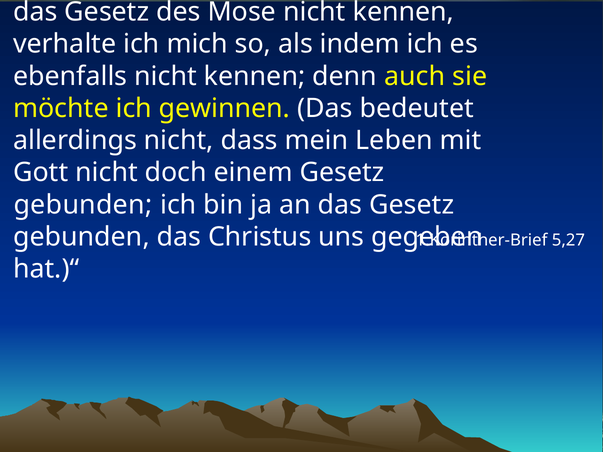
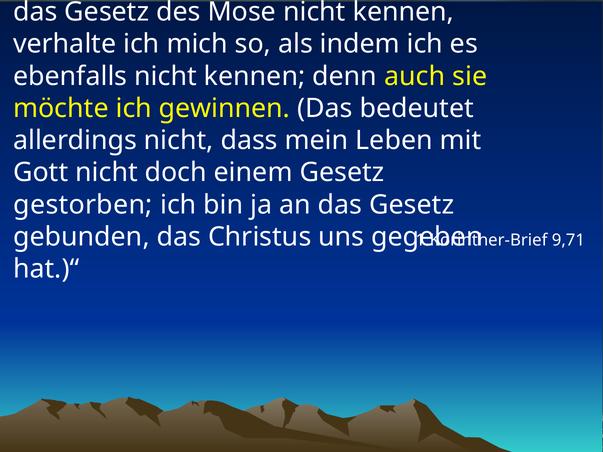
gebunden: gebunden -> gestorben (83, 205)
5,27: 5,27 -> 9,71 (568, 240)
